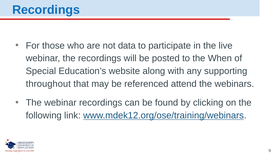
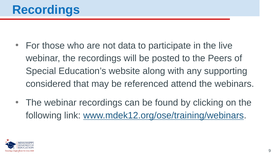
When: When -> Peers (220, 58)
throughout: throughout -> considered (48, 84)
